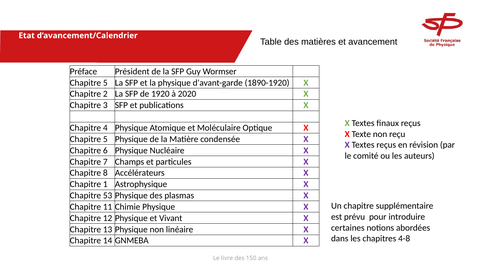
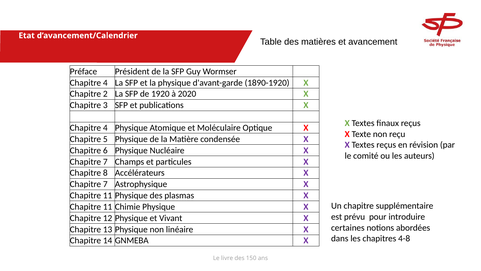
5: 5 -> 4 (105, 83)
1: 1 -> 7 (105, 184)
53: 53 -> 11 (108, 195)
